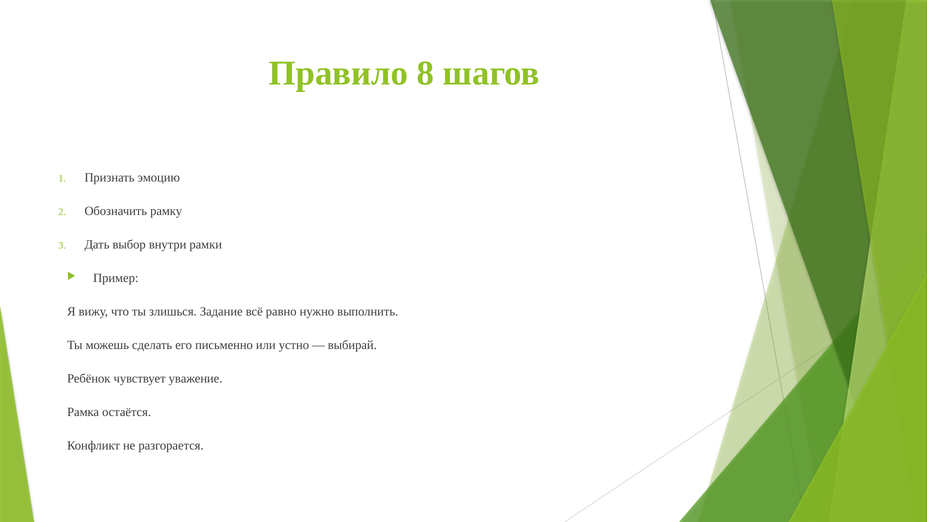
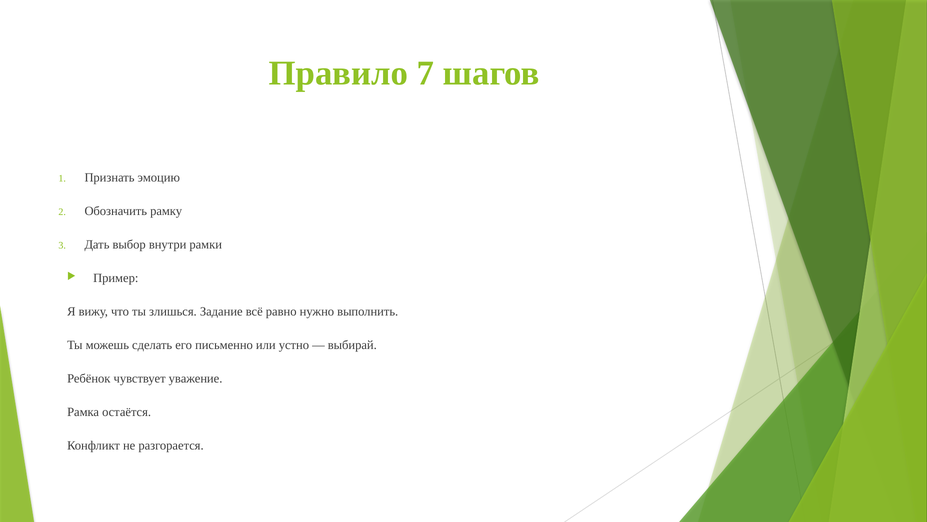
8: 8 -> 7 (425, 73)
